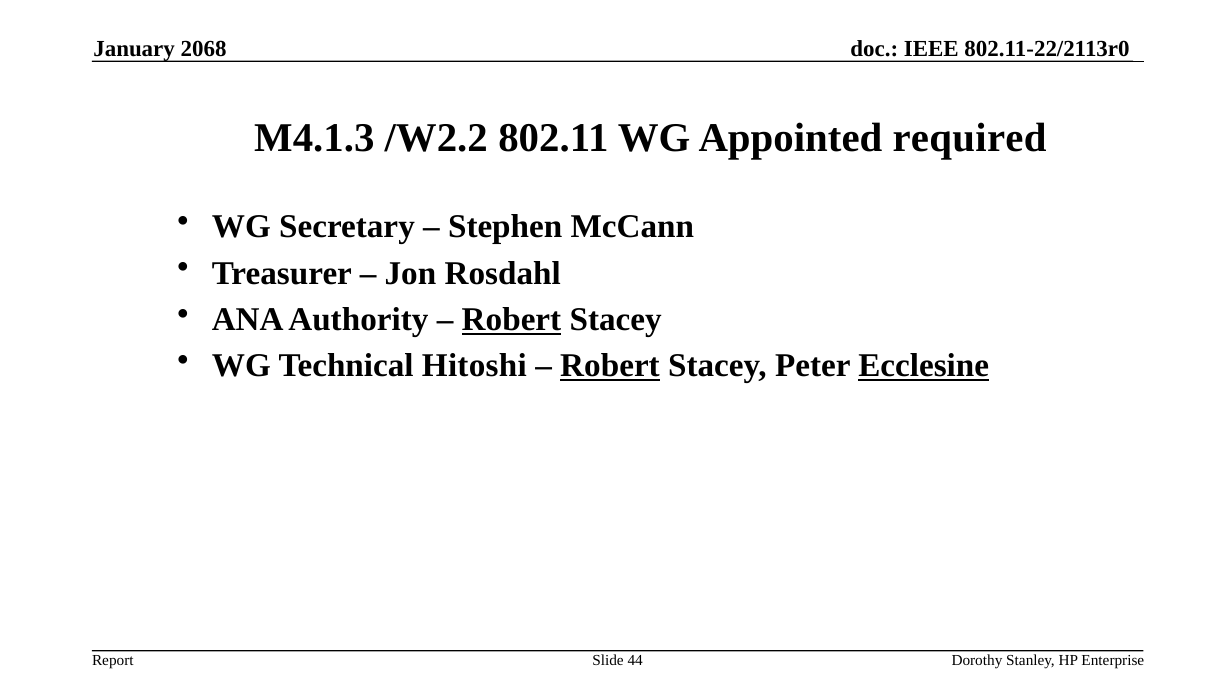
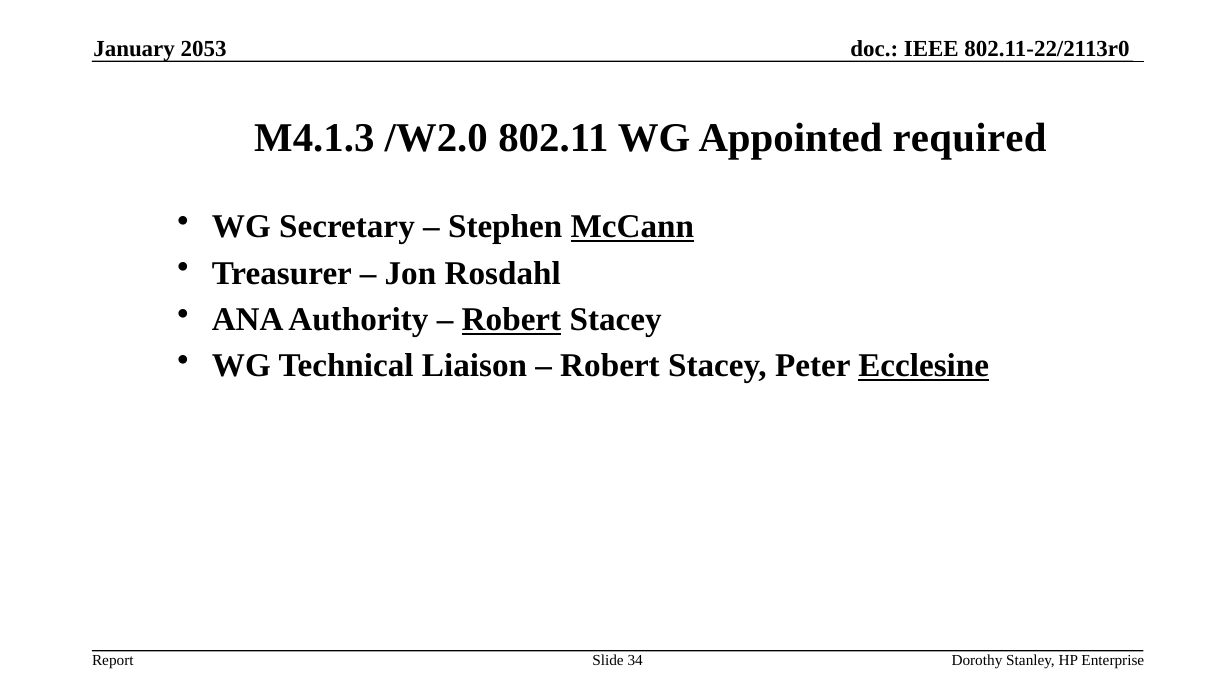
2068: 2068 -> 2053 (204, 49)
/W2.2: /W2.2 -> /W2.0 (436, 138)
McCann underline: none -> present (632, 227)
Hitoshi: Hitoshi -> Liaison (475, 366)
Robert underline: present -> none (610, 366)
44: 44 -> 34 (635, 661)
